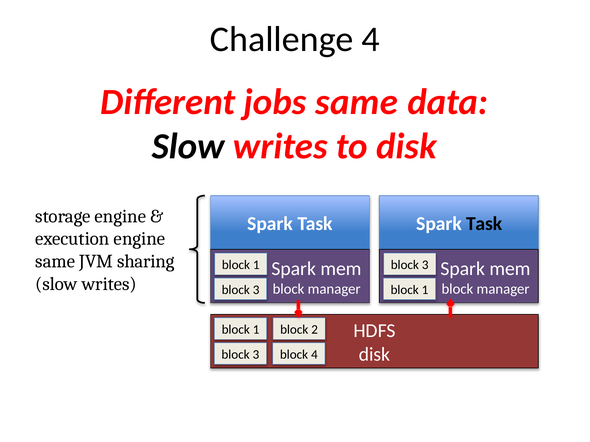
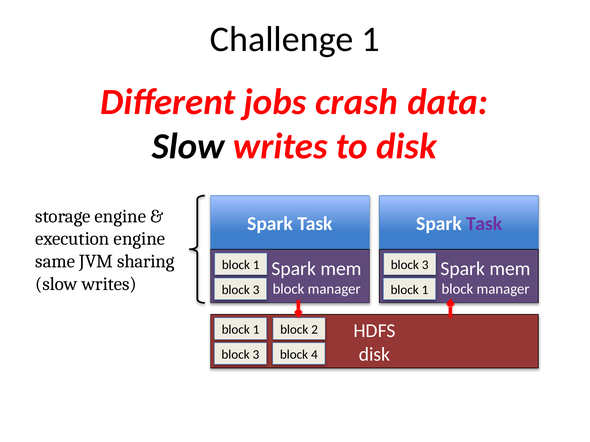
Challenge 4: 4 -> 1 (371, 39)
jobs same: same -> crash (357, 102)
Task colour: black -> purple (484, 224)
